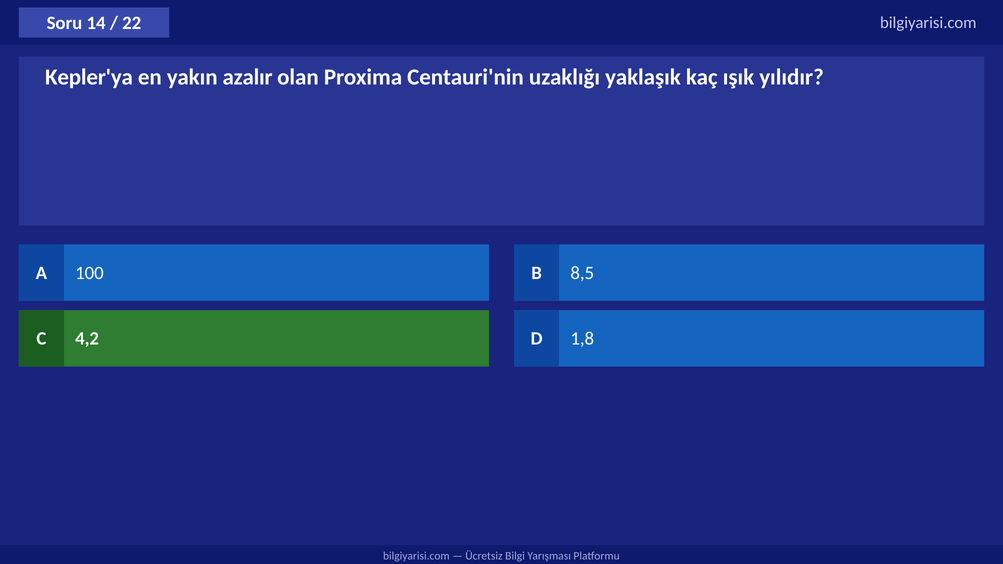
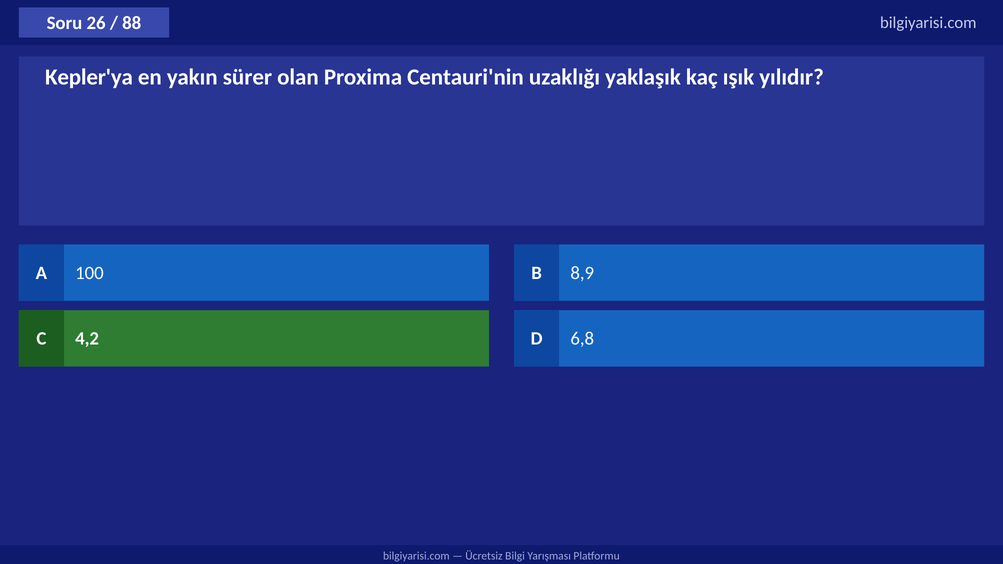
14: 14 -> 26 (96, 23)
22: 22 -> 88 (132, 23)
azalır: azalır -> sürer (247, 77)
8,5: 8,5 -> 8,9 (582, 273)
1,8: 1,8 -> 6,8 (582, 339)
